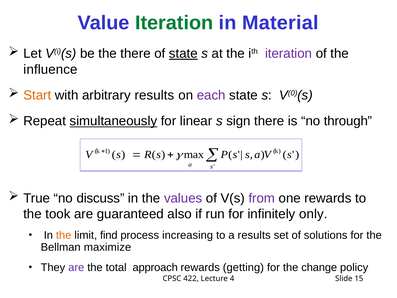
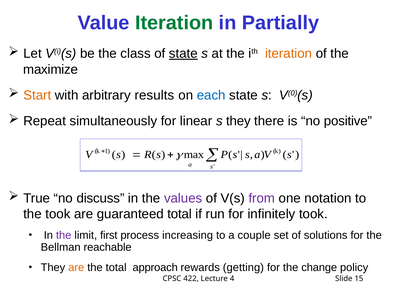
Material: Material -> Partially (280, 23)
the there: there -> class (136, 53)
iteration colour: purple -> orange (289, 53)
influence: influence -> maximize (51, 69)
each colour: purple -> blue (211, 95)
simultaneously underline: present -> none (113, 121)
s sign: sign -> they (238, 121)
through: through -> positive (348, 121)
one rewards: rewards -> notation (328, 198)
guaranteed also: also -> total (180, 214)
infinitely only: only -> took (313, 214)
the colour: orange -> purple (64, 235)
find: find -> first (109, 235)
a results: results -> couple (254, 235)
maximize: maximize -> reachable (108, 247)
are colour: purple -> orange (76, 267)
